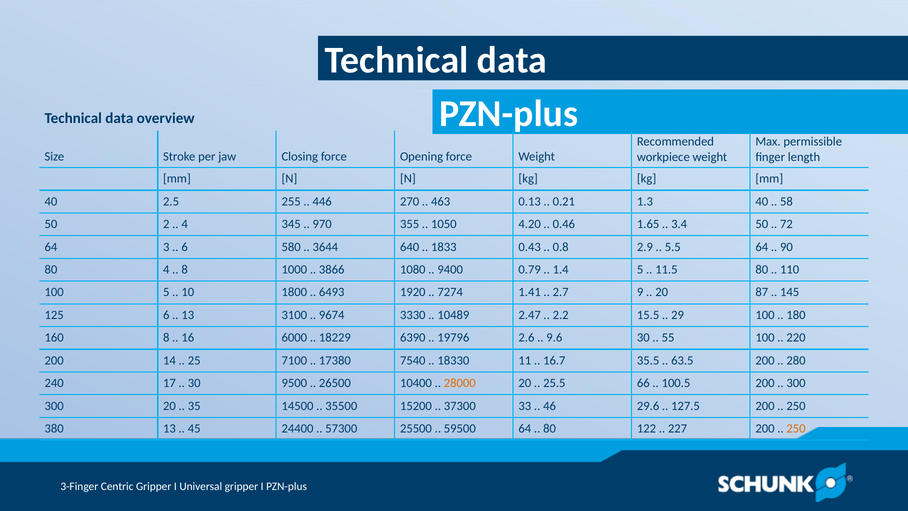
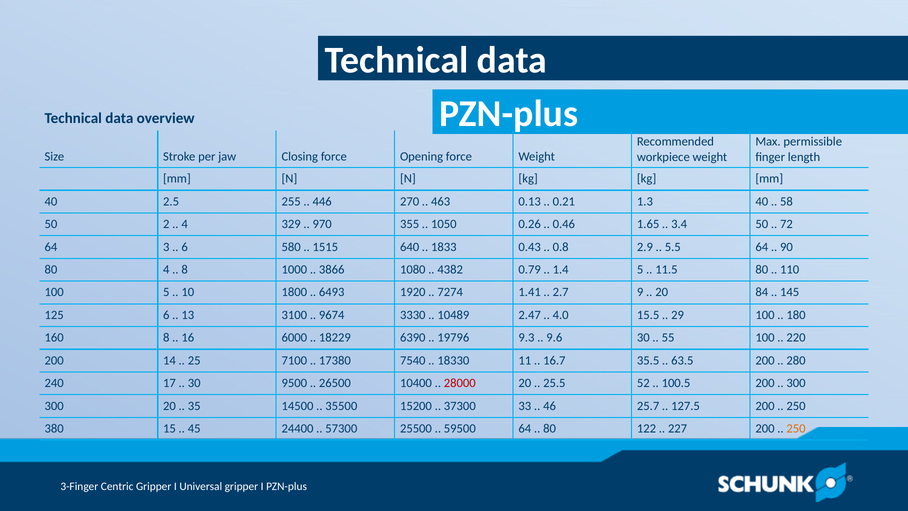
345: 345 -> 329 (291, 224)
4.20: 4.20 -> 0.26 (530, 224)
3644: 3644 -> 1515 (325, 247)
9400: 9400 -> 4382 (450, 269)
87: 87 -> 84 (762, 292)
2.2: 2.2 -> 4.0 (561, 315)
2.6: 2.6 -> 9.3 (526, 338)
28000 colour: orange -> red (460, 383)
66: 66 -> 52 (643, 383)
29.6: 29.6 -> 25.7 (648, 406)
380 13: 13 -> 15 (169, 428)
